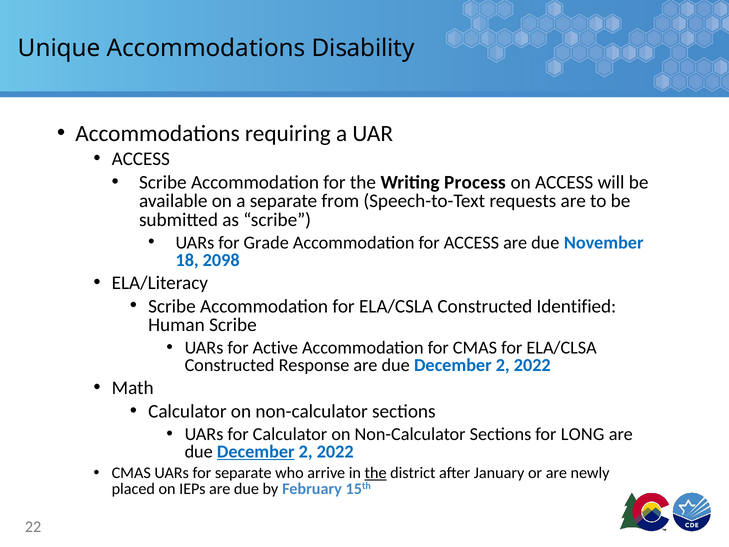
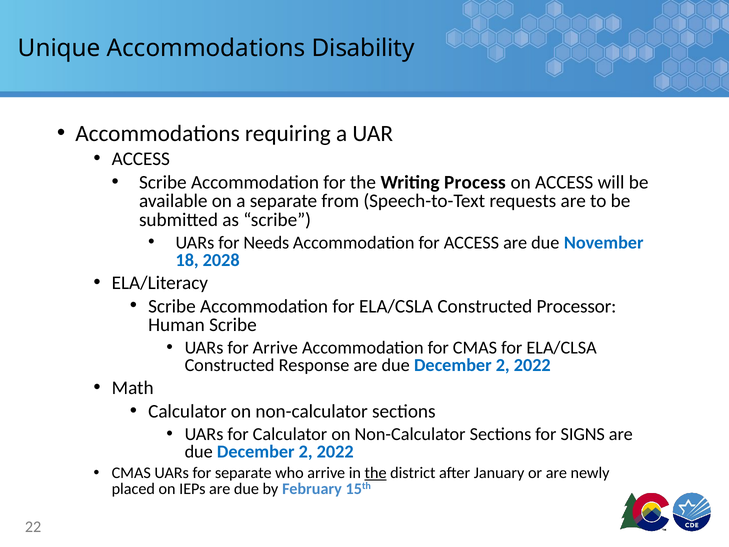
Grade: Grade -> Needs (266, 242)
2098: 2098 -> 2028 (221, 260)
Identified: Identified -> Processor (576, 306)
for Active: Active -> Arrive (275, 347)
LONG: LONG -> SIGNS (583, 434)
December underline: present -> none (256, 452)
